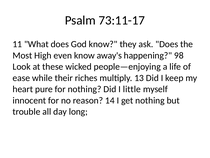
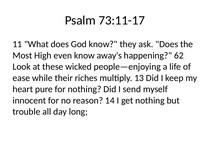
98: 98 -> 62 (179, 55)
little: little -> send (132, 89)
